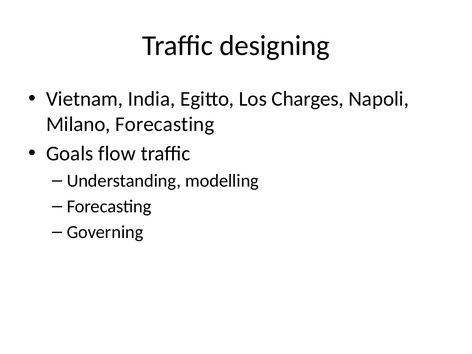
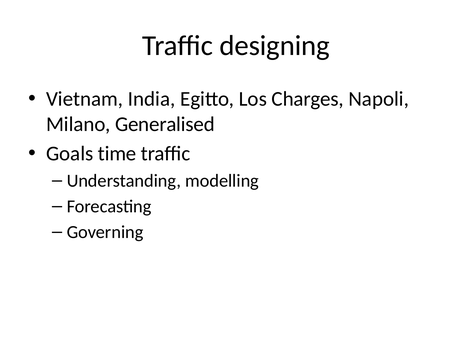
Milano Forecasting: Forecasting -> Generalised (165, 124)
flow: flow -> time (117, 154)
